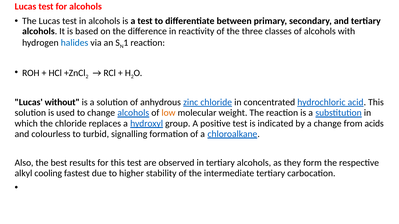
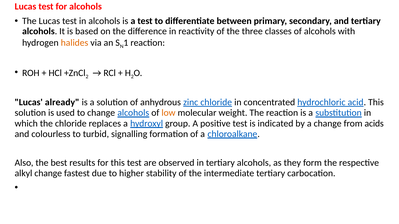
halides colour: blue -> orange (75, 43)
without: without -> already (62, 102)
alkyl cooling: cooling -> change (48, 173)
